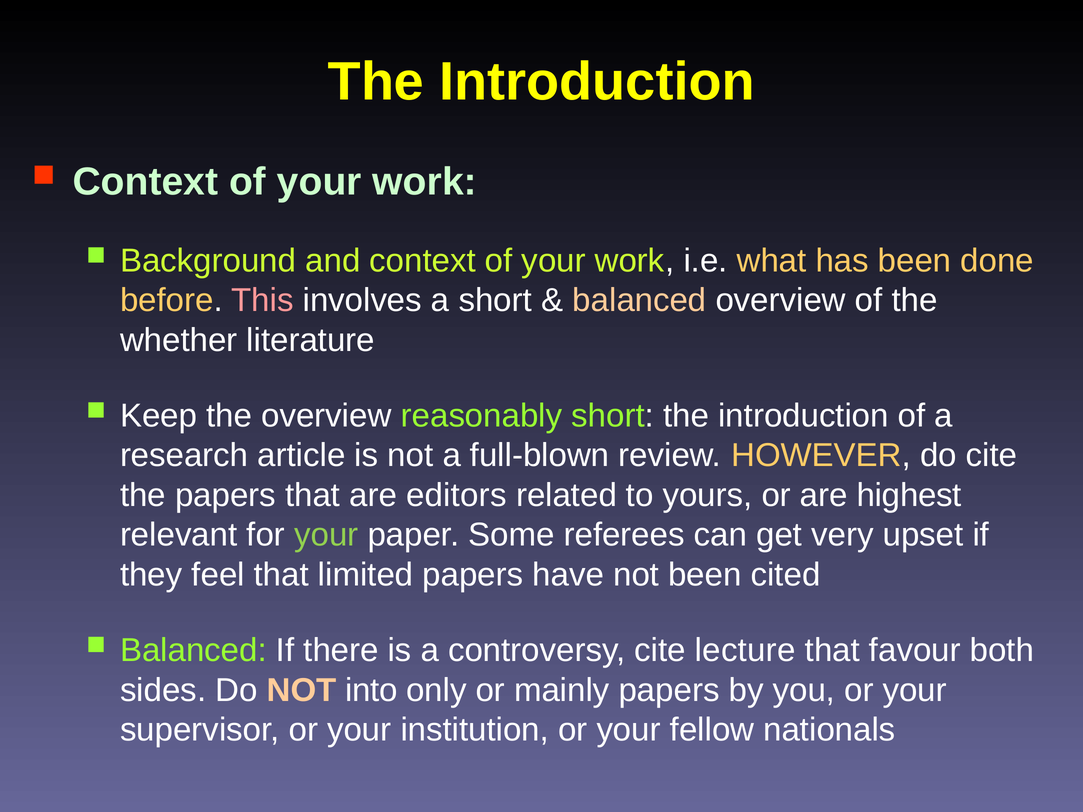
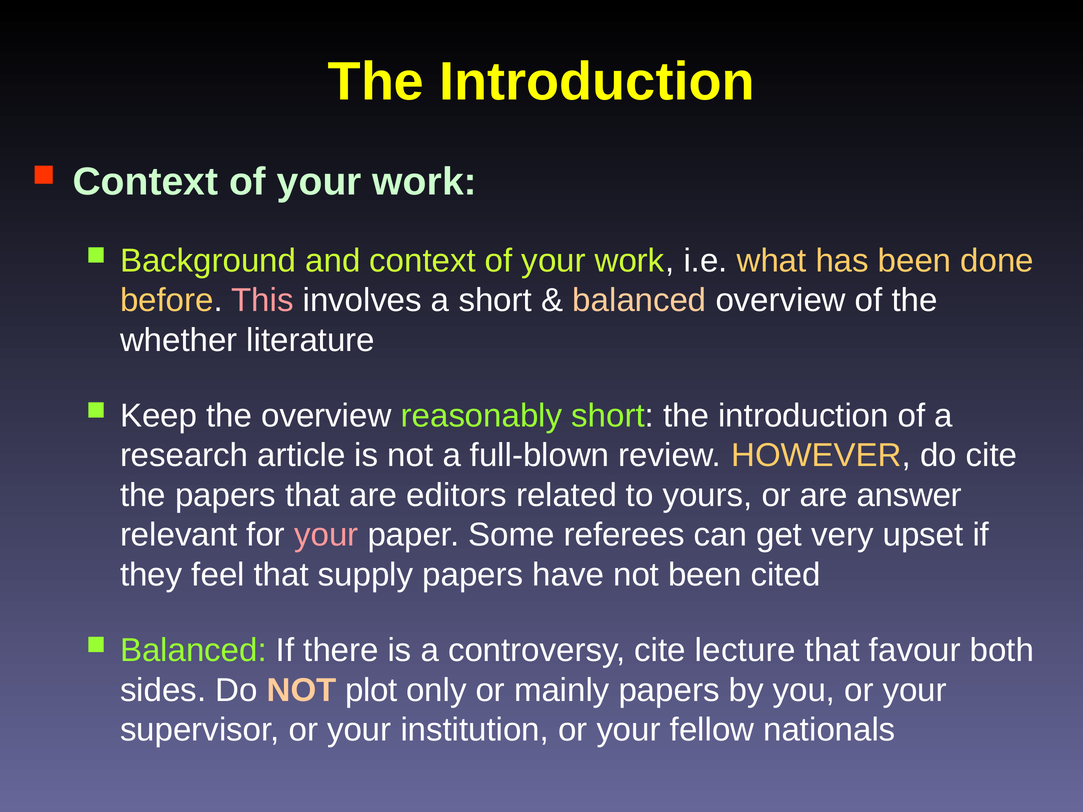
highest: highest -> answer (909, 495)
your colour: light green -> pink (326, 535)
limited: limited -> supply (366, 575)
into: into -> plot (371, 690)
